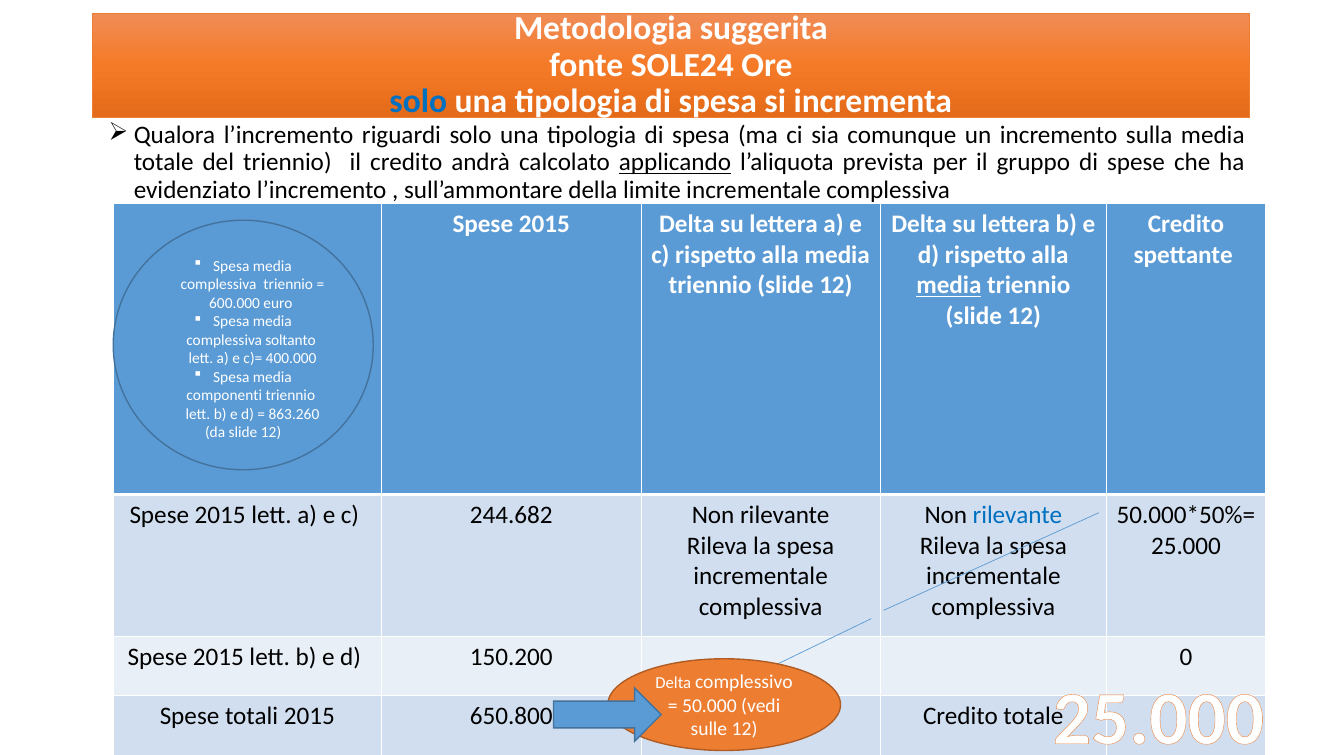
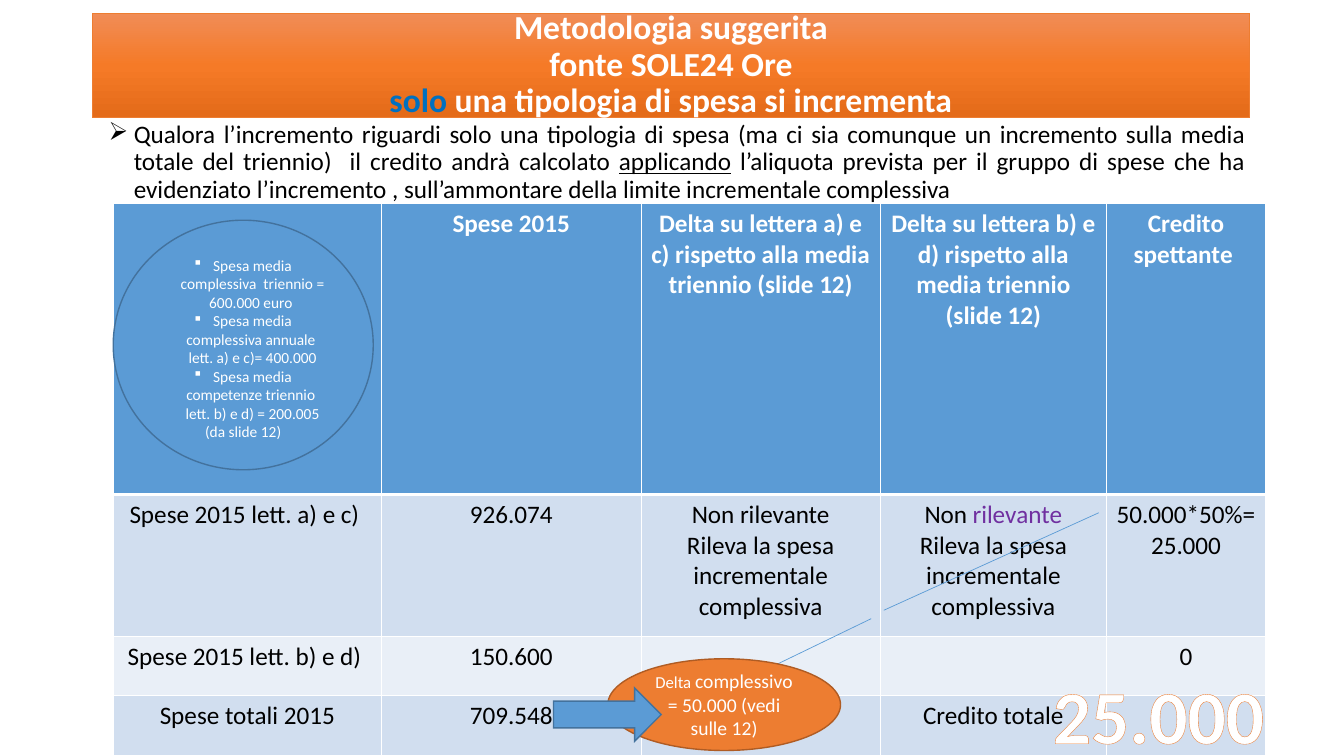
media underline: present -> none (949, 286)
soltanto: soltanto -> annuale (290, 340)
componenti: componenti -> competenze (224, 396)
863.260: 863.260 -> 200.005 (294, 414)
244.682: 244.682 -> 926.074 (511, 515)
rilevante colour: blue -> purple (1017, 515)
150.200: 150.200 -> 150.600 (511, 657)
650.800: 650.800 -> 709.548 (511, 716)
